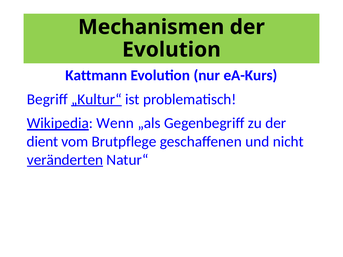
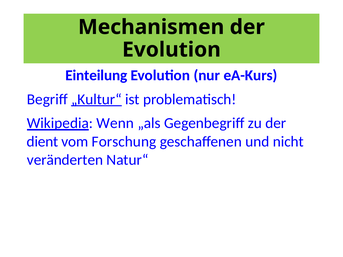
Kattmann: Kattmann -> Einteilung (96, 75)
Brutpflege: Brutpflege -> Forschung (124, 142)
veränderten underline: present -> none (65, 160)
